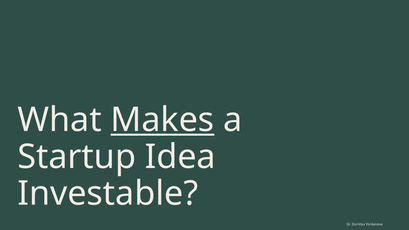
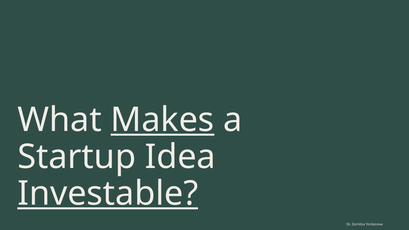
Investable underline: none -> present (108, 194)
